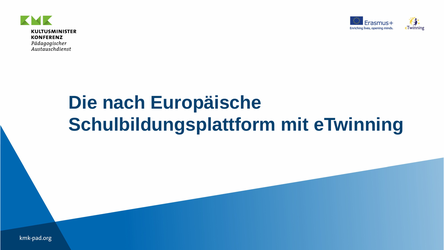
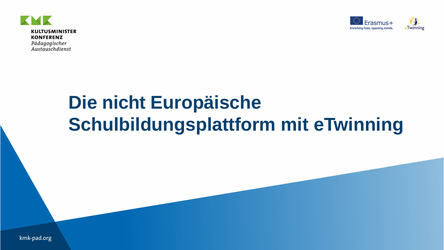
nach: nach -> nicht (124, 103)
